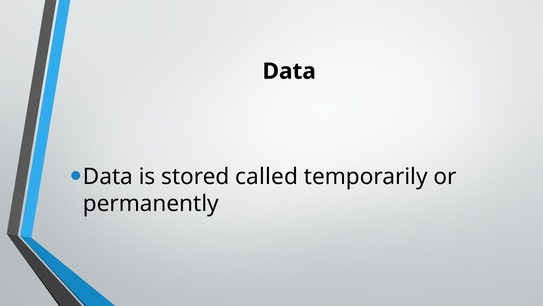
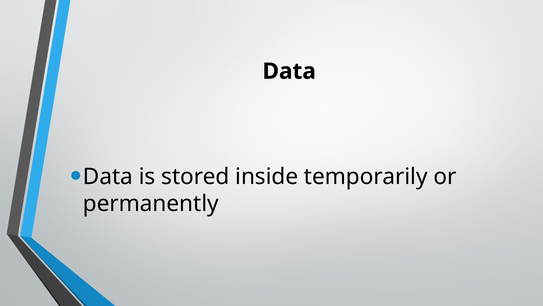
called: called -> inside (267, 176)
